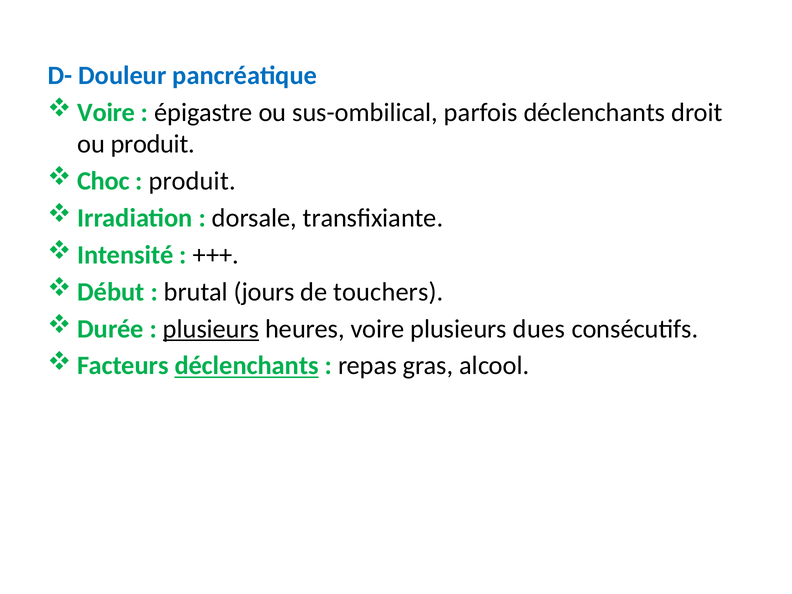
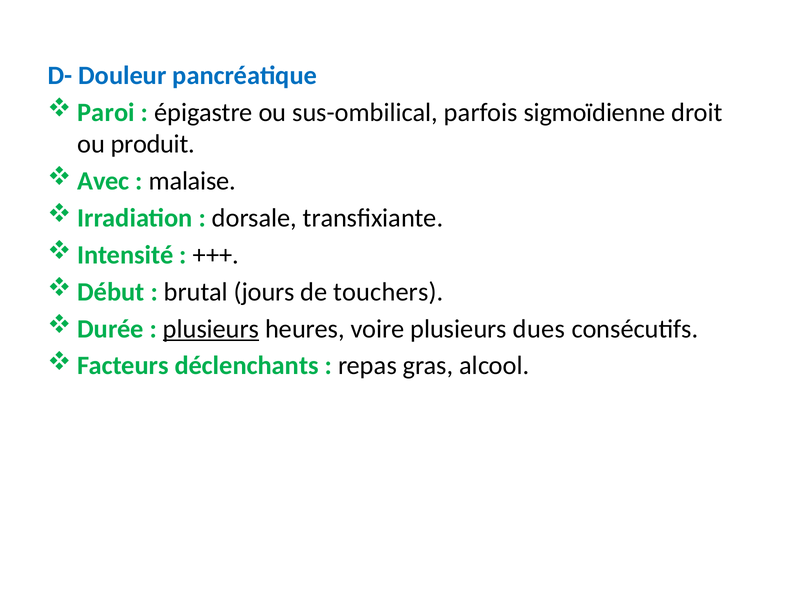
Voire: Voire -> Paroi (106, 112)
parfois déclenchants: déclenchants -> sigmoïdienne (594, 112)
Choc: Choc -> Avec (103, 181)
produit: produit -> malaise (192, 181)
déclenchants underline: present -> none (247, 366)
